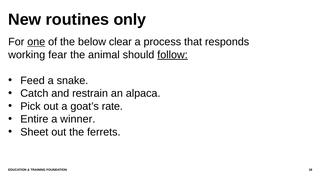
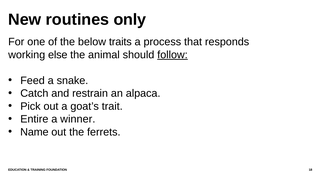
one underline: present -> none (36, 42)
clear: clear -> traits (120, 42)
fear: fear -> else (58, 55)
rate: rate -> trait (112, 106)
Sheet: Sheet -> Name (34, 132)
